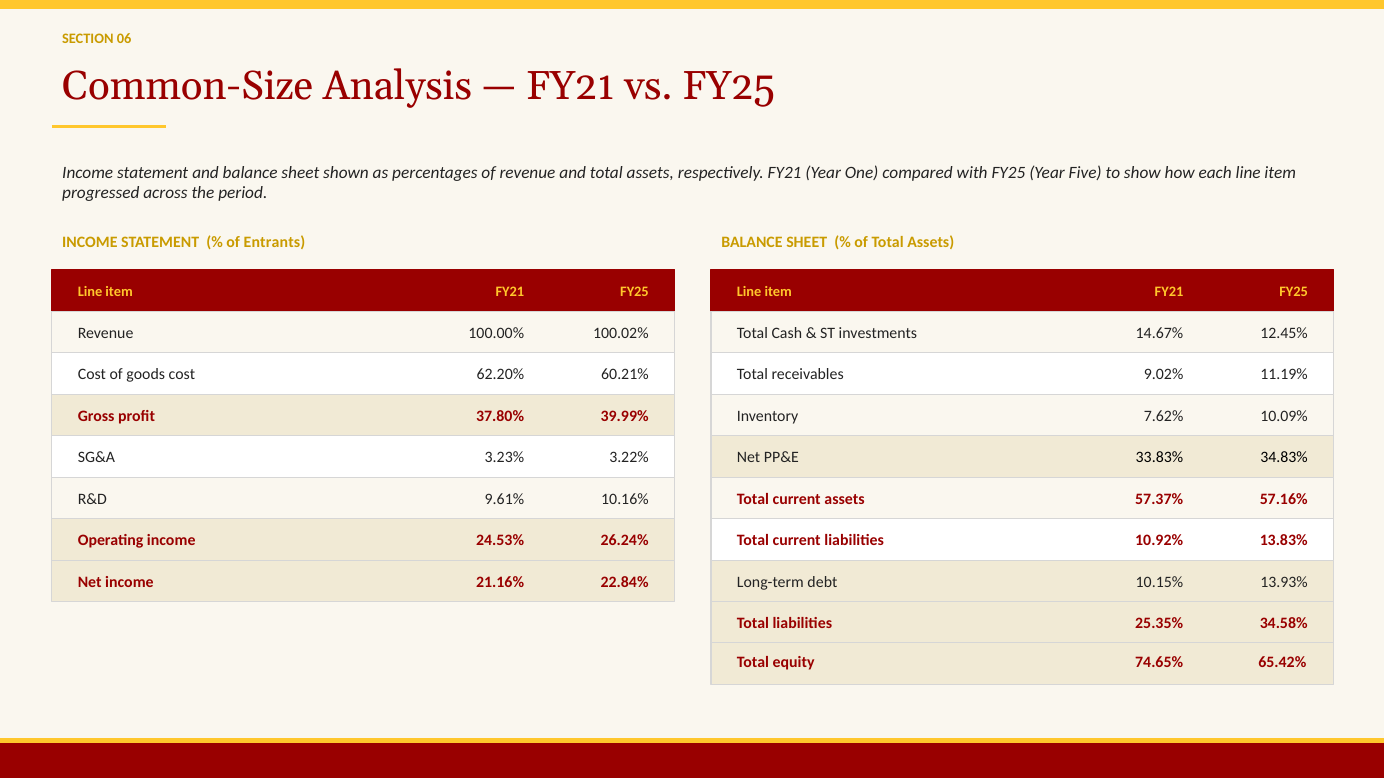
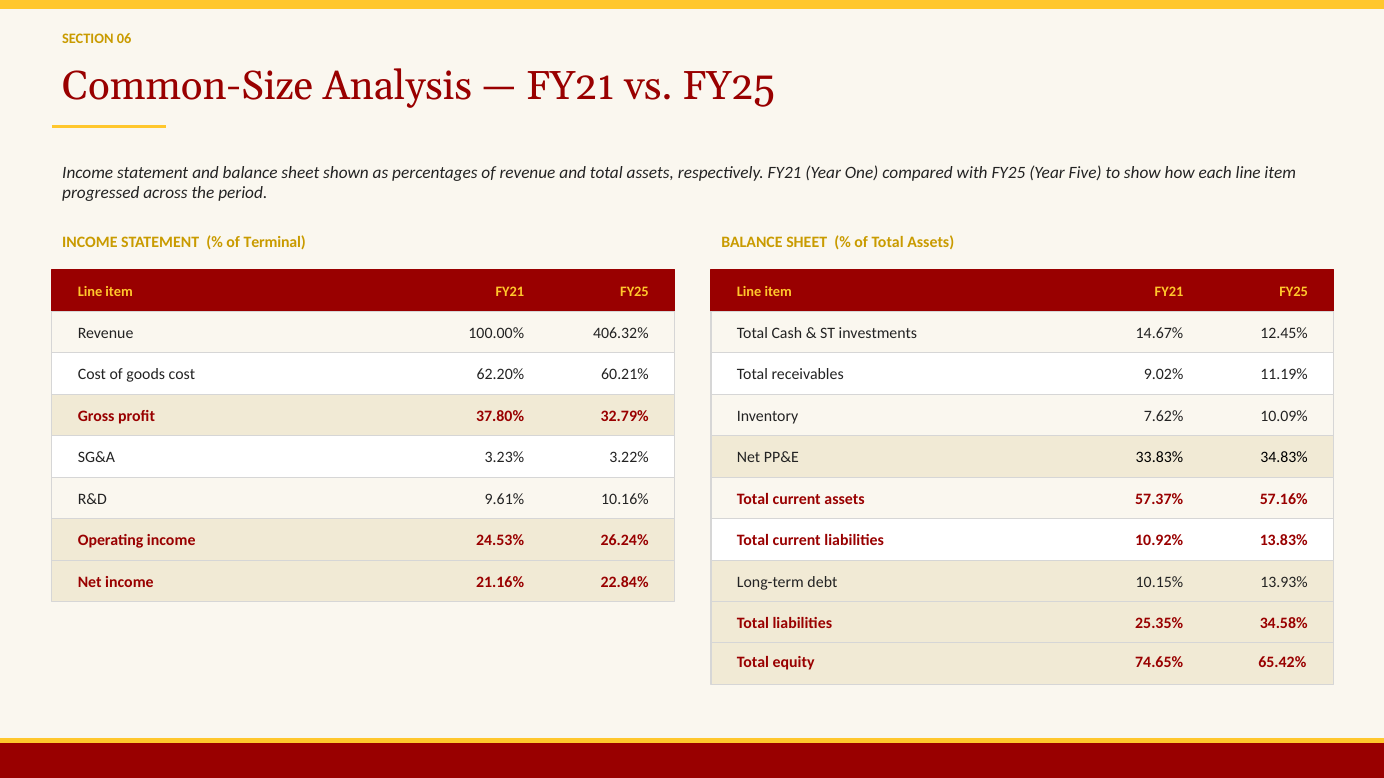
Entrants: Entrants -> Terminal (275, 242)
100.02%: 100.02% -> 406.32% (621, 333)
39.99%: 39.99% -> 32.79% (625, 416)
